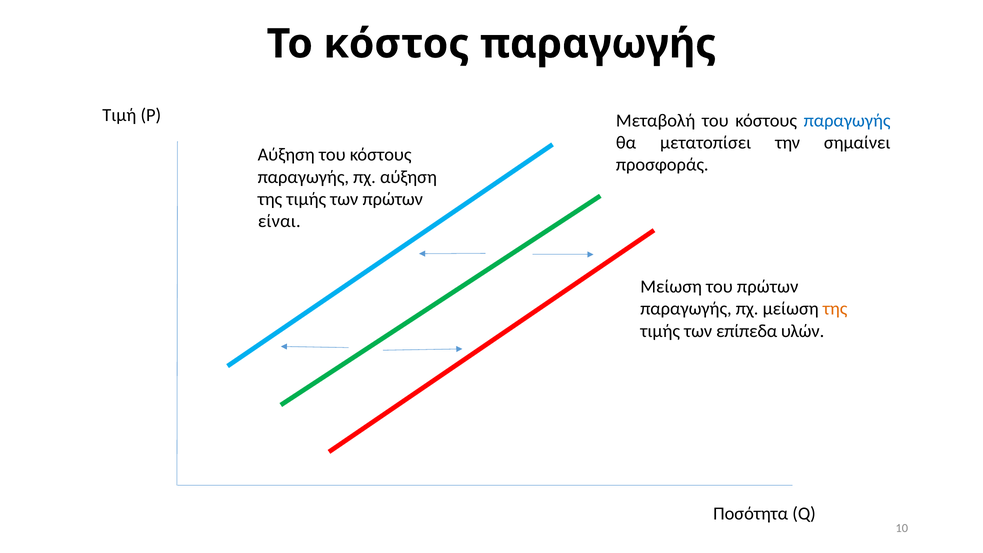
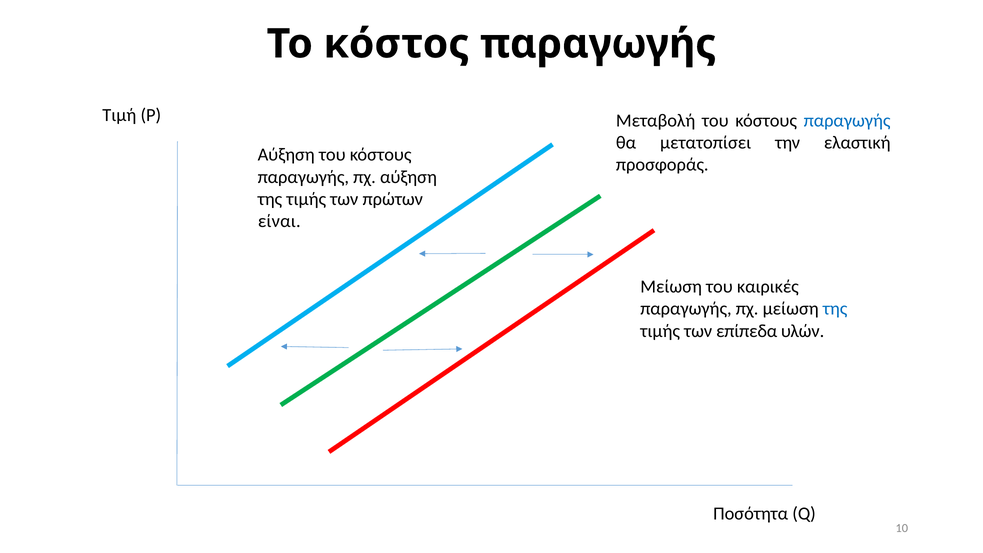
σημαίνει: σημαίνει -> ελαστική (857, 143)
του πρώτων: πρώτων -> καιρικές (768, 287)
της colour: orange -> blue (835, 309)
